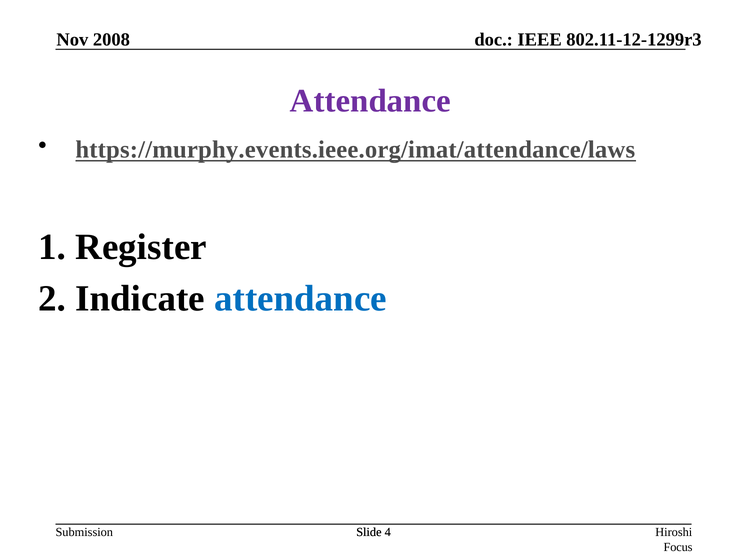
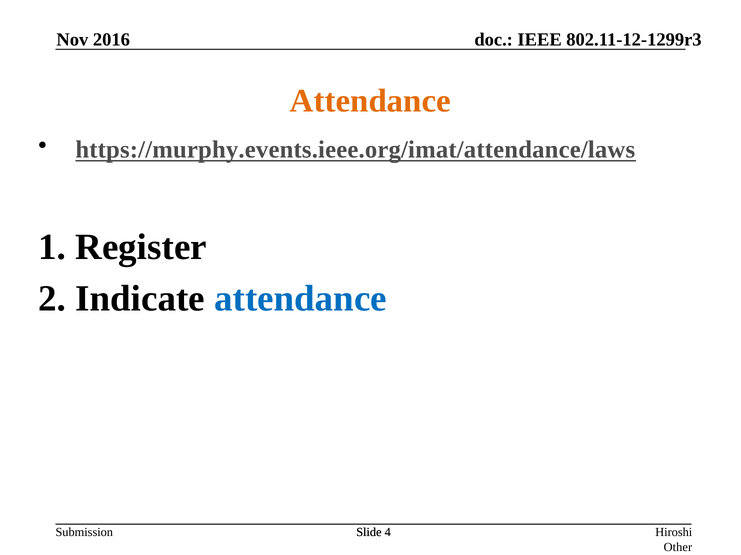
2008: 2008 -> 2016 (111, 40)
Attendance colour: purple -> orange (370, 101)
Focus: Focus -> Other (678, 548)
